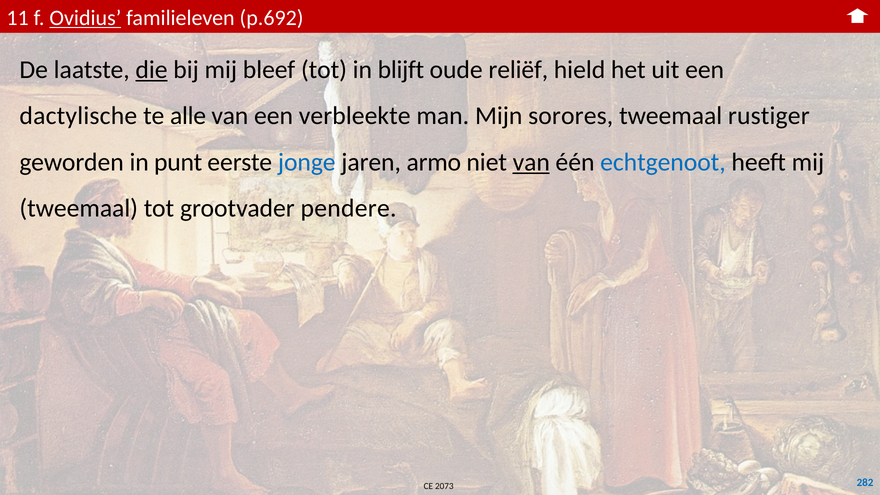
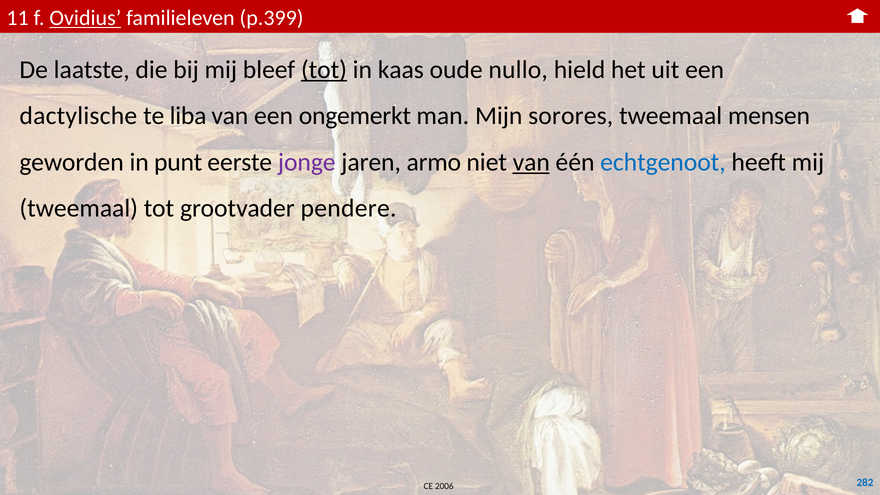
p.692: p.692 -> p.399 (272, 18)
die underline: present -> none (152, 70)
tot underline: none -> present (324, 70)
blijft: blijft -> kaas (401, 70)
reliëf: reliëf -> nullo (518, 70)
alle: alle -> liba (188, 116)
verbleekte: verbleekte -> ongemerkt (355, 116)
rustiger: rustiger -> mensen (769, 116)
jonge colour: blue -> purple (307, 162)
2073: 2073 -> 2006 (444, 486)
